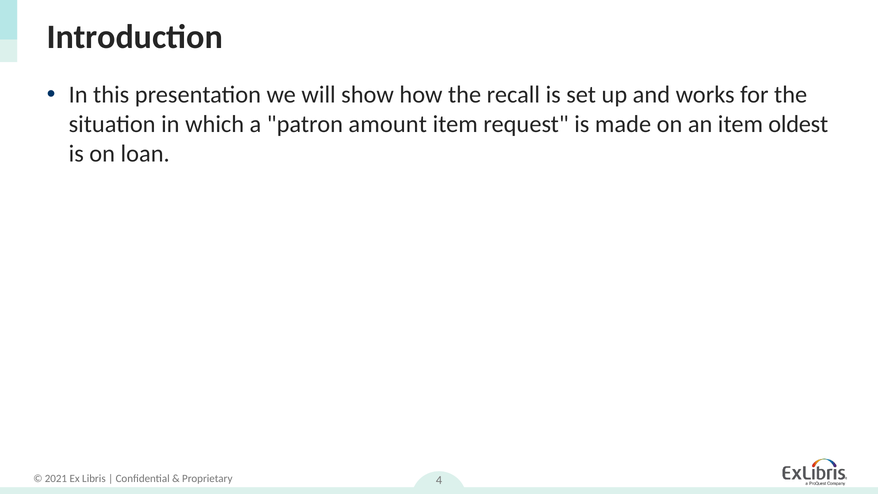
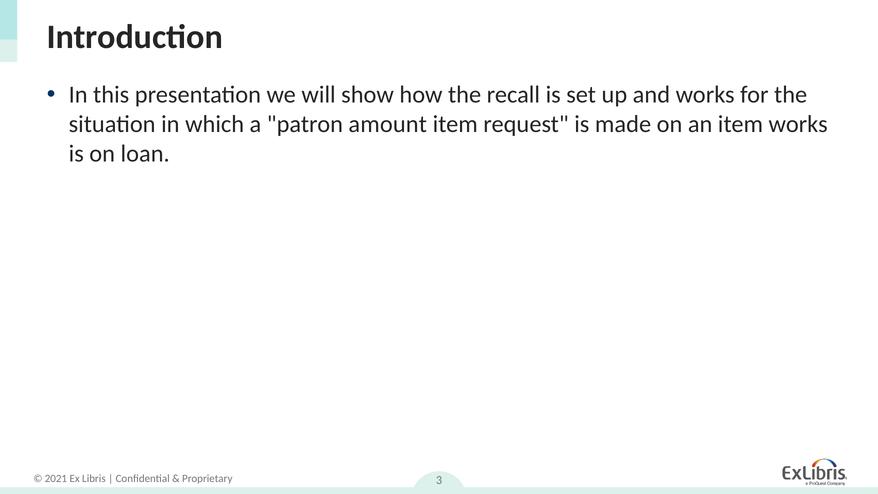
item oldest: oldest -> works (798, 124)
4: 4 -> 3 (439, 480)
